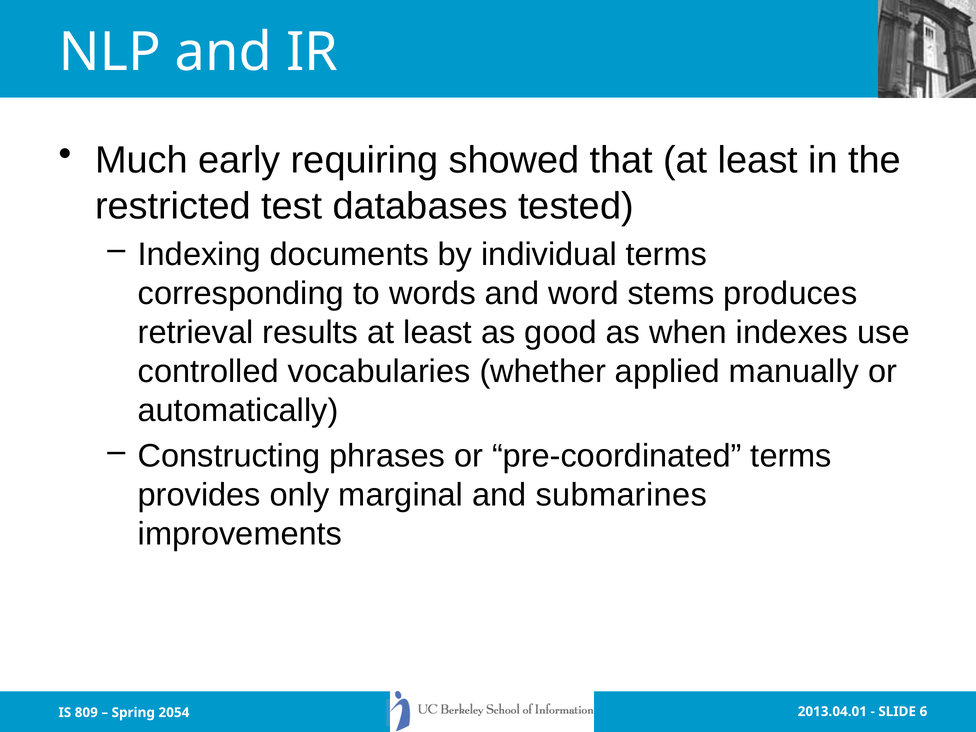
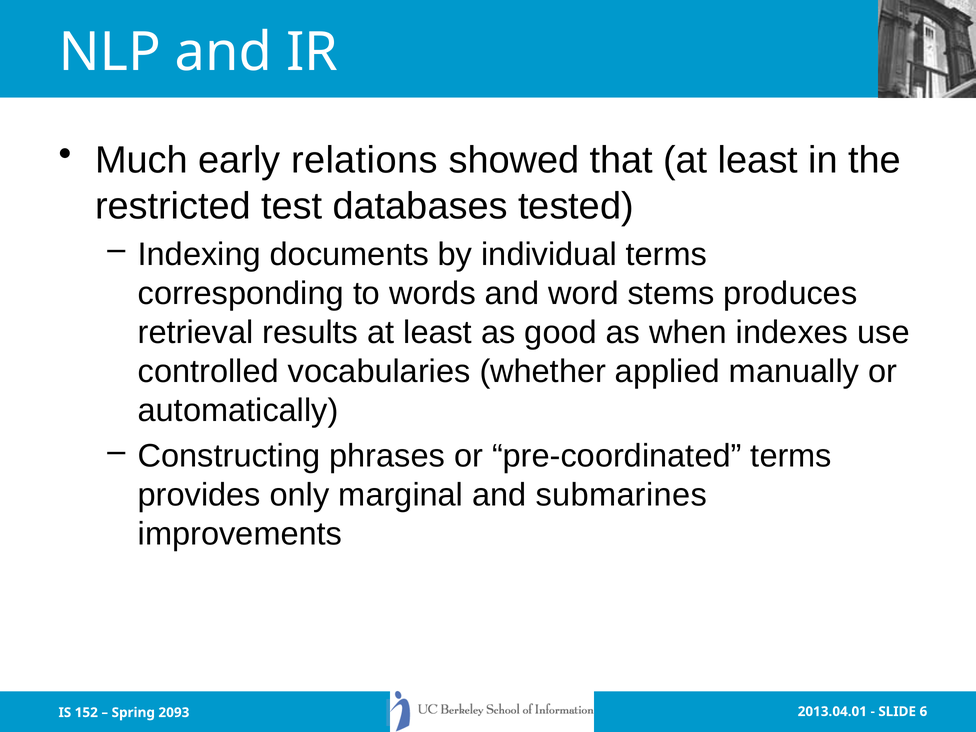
requiring: requiring -> relations (364, 160)
809: 809 -> 152 (86, 713)
2054: 2054 -> 2093 (174, 713)
